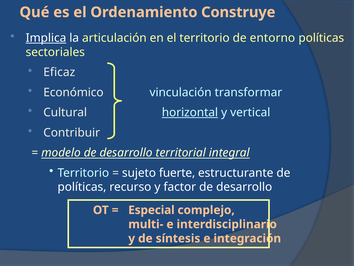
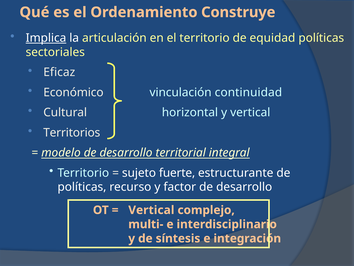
entorno: entorno -> equidad (272, 38)
transformar: transformar -> continuidad (248, 92)
horizontal underline: present -> none (190, 112)
Contribuir: Contribuir -> Territorios (72, 132)
Especial: Especial -> Vertical (151, 210)
